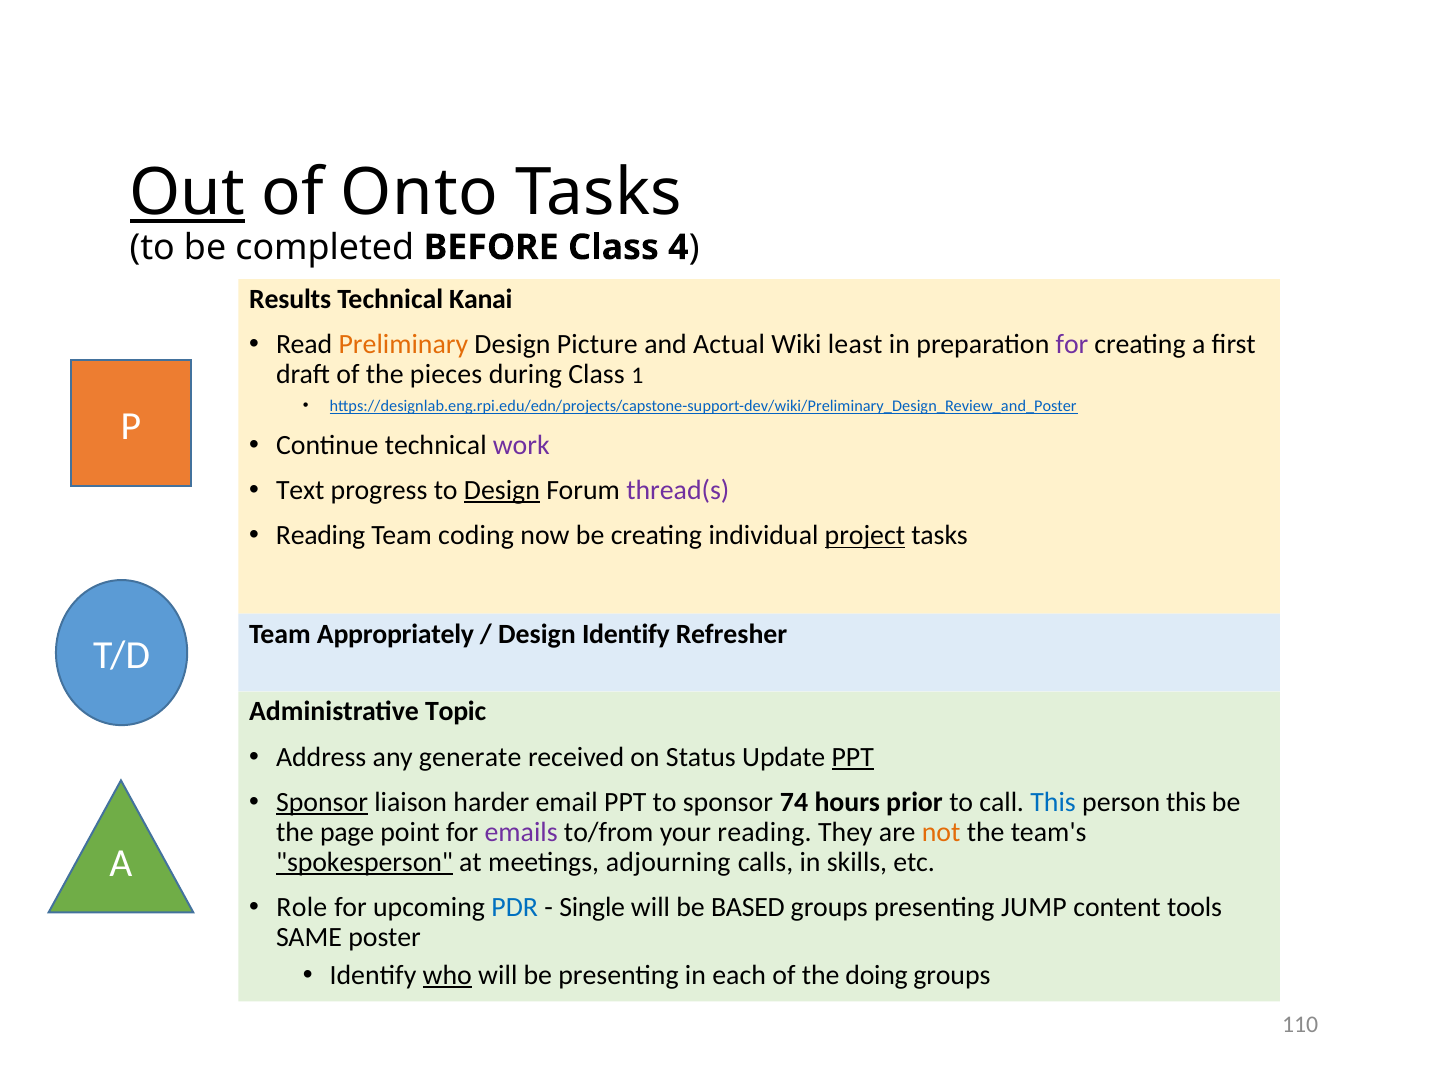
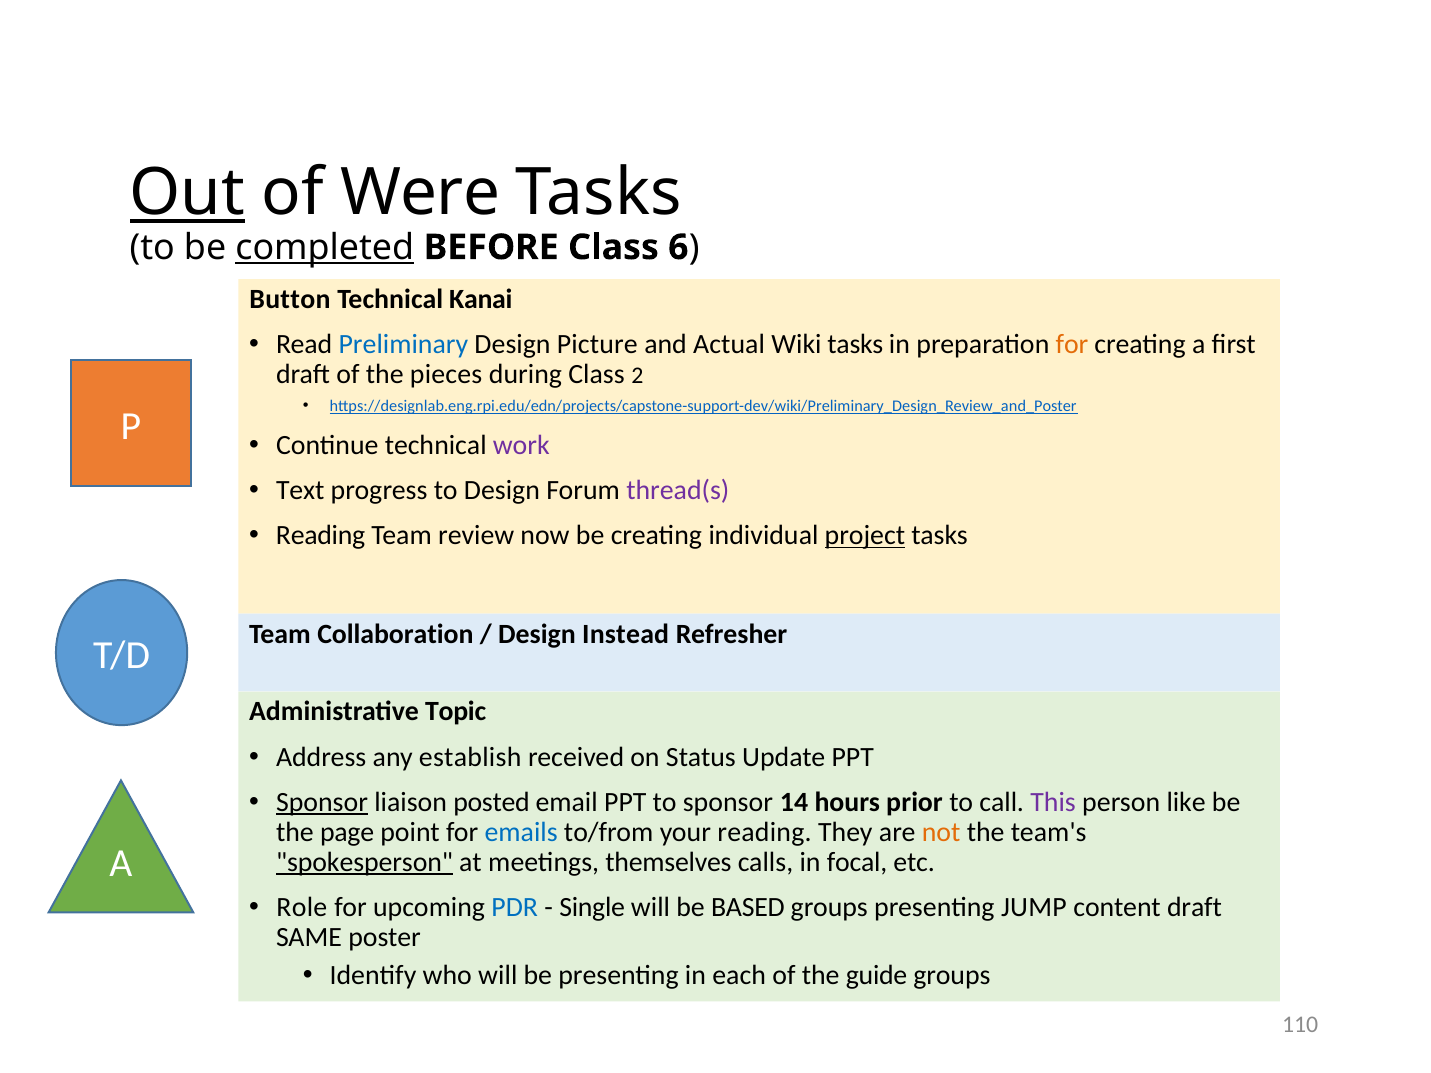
Onto: Onto -> Were (420, 193)
completed underline: none -> present (325, 247)
4: 4 -> 6 (678, 247)
Results: Results -> Button (290, 299)
Preliminary colour: orange -> blue (403, 344)
Wiki least: least -> tasks (855, 344)
for colour: purple -> orange (1072, 344)
1: 1 -> 2 (637, 376)
Design underline: present -> none (502, 490)
coding: coding -> review (476, 535)
Appropriately: Appropriately -> Collaboration (395, 634)
Design Identify: Identify -> Instead (626, 634)
generate: generate -> establish (470, 757)
PPT underline: present -> none (853, 757)
harder: harder -> posted (492, 802)
74: 74 -> 14 (794, 802)
This colour: blue -> purple (1053, 802)
person this: this -> like (1186, 802)
emails colour: purple -> blue (521, 832)
adjourning: adjourning -> themselves (668, 862)
skills: skills -> focal (857, 862)
content tools: tools -> draft (1194, 907)
who underline: present -> none (447, 975)
doing: doing -> guide (877, 975)
